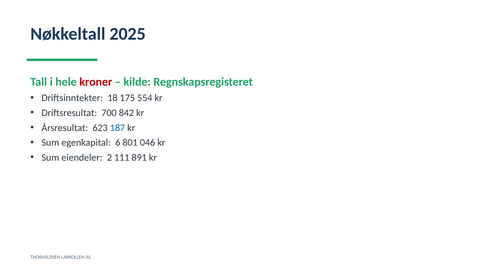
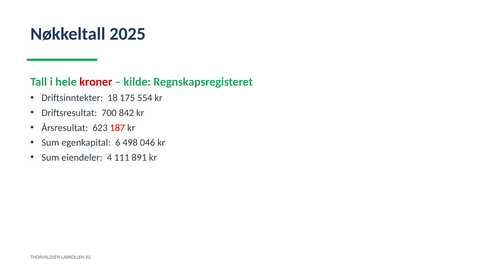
187 colour: blue -> red (117, 128)
801: 801 -> 498 (130, 143)
2: 2 -> 4 (109, 158)
